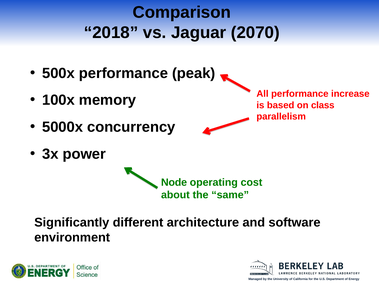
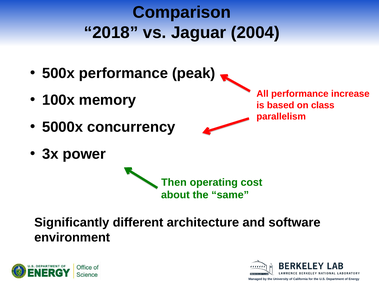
2070: 2070 -> 2004 (255, 33)
Node: Node -> Then (174, 182)
